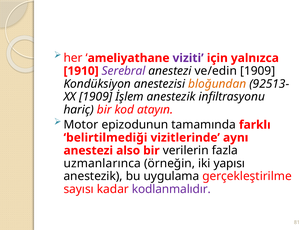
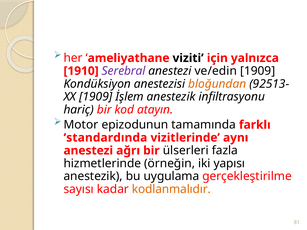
viziti colour: purple -> black (188, 58)
belirtilmediği: belirtilmediği -> standardında (105, 138)
also: also -> ağrı (128, 151)
verilerin: verilerin -> ülserleri (186, 151)
uzmanlarınca: uzmanlarınca -> hizmetlerinde (102, 164)
kodlanmalıdır colour: purple -> orange (171, 189)
